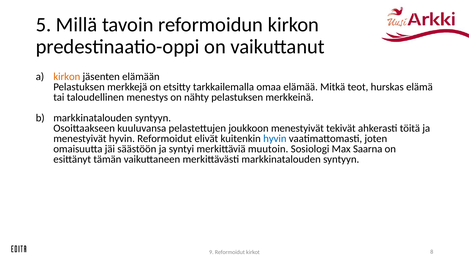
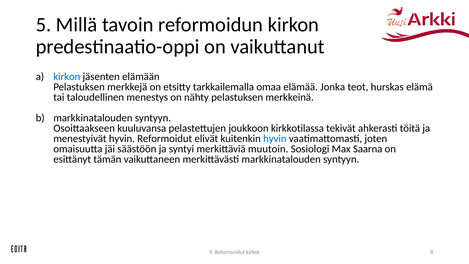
kirkon colour: orange -> blue (67, 77)
Mitkä: Mitkä -> Jonka (333, 87)
joukkoon menestyivät: menestyivät -> kirkkotilassa (297, 128)
